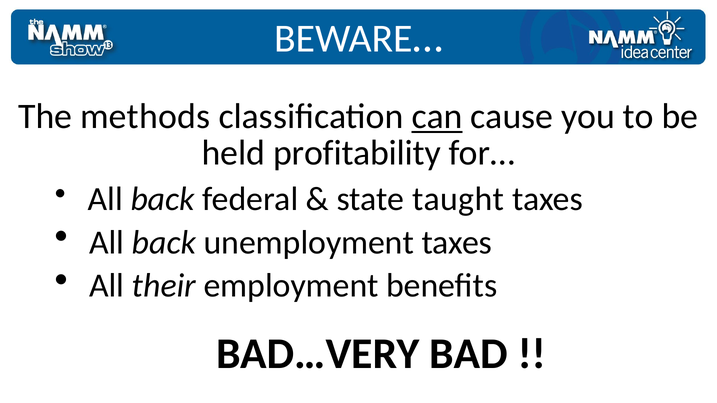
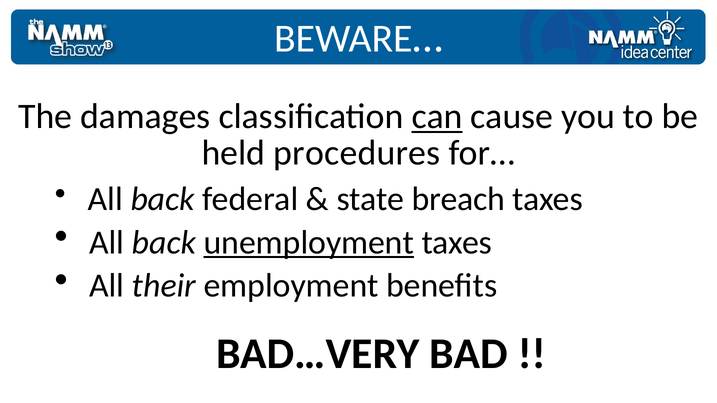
methods: methods -> damages (145, 117)
profitability: profitability -> procedures (357, 153)
taught: taught -> breach (458, 199)
unemployment underline: none -> present (309, 243)
